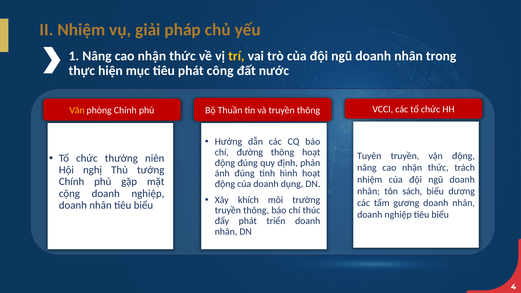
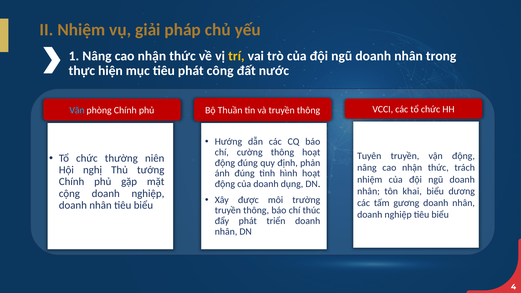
Văn colour: yellow -> light blue (77, 110)
đường: đường -> cường (250, 152)
sách: sách -> khai (412, 191)
khích: khích -> được (248, 200)
